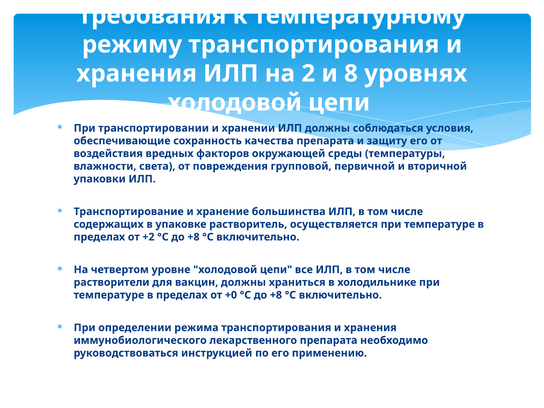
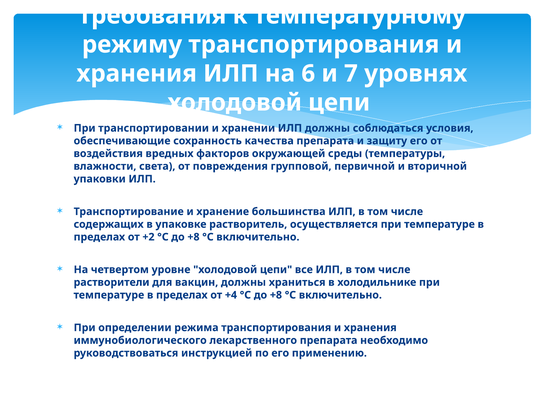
2: 2 -> 6 (308, 74)
8: 8 -> 7 (351, 74)
+0: +0 -> +4 (231, 295)
